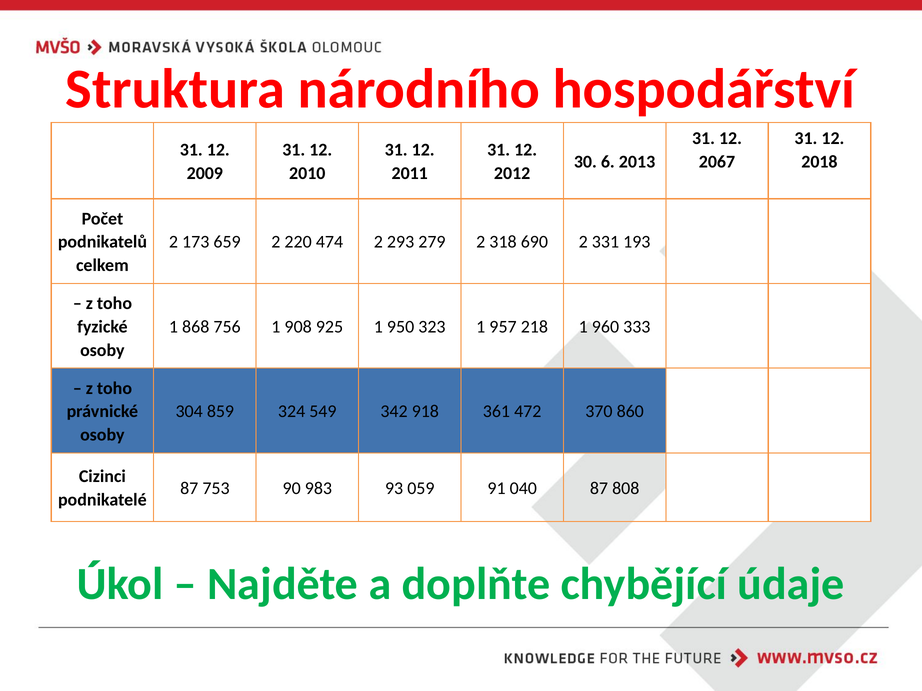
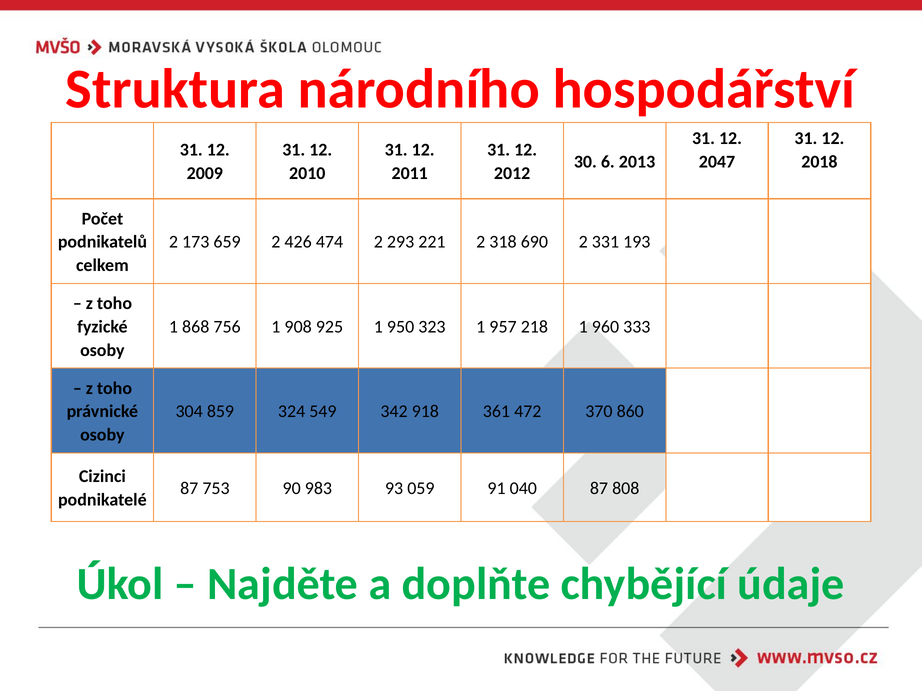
2067: 2067 -> 2047 (717, 162)
220: 220 -> 426 (298, 242)
279: 279 -> 221 (432, 242)
